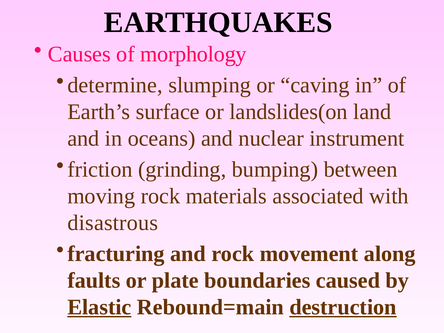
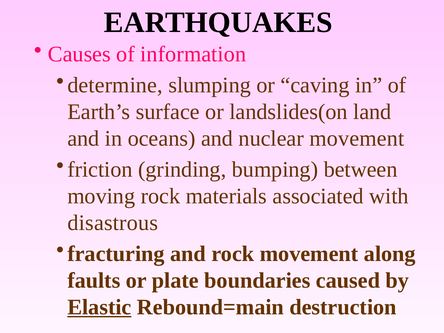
morphology: morphology -> information (193, 54)
nuclear instrument: instrument -> movement (357, 138)
destruction underline: present -> none (343, 307)
